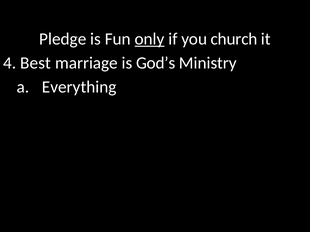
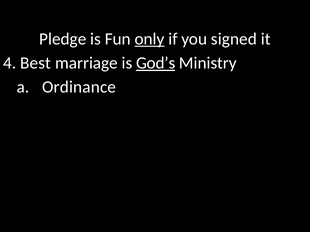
church: church -> signed (234, 39)
God’s underline: none -> present (156, 63)
Everything: Everything -> Ordinance (79, 87)
